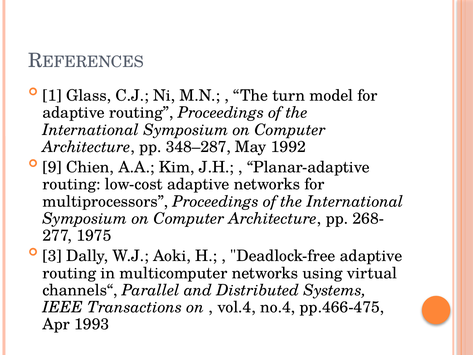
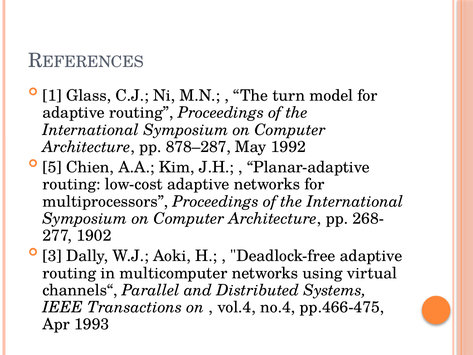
348–287: 348–287 -> 878–287 (198, 147)
9: 9 -> 5 (52, 167)
1975: 1975 -> 1902 (94, 235)
